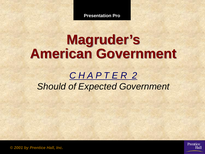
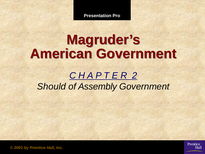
Expected: Expected -> Assembly (98, 86)
